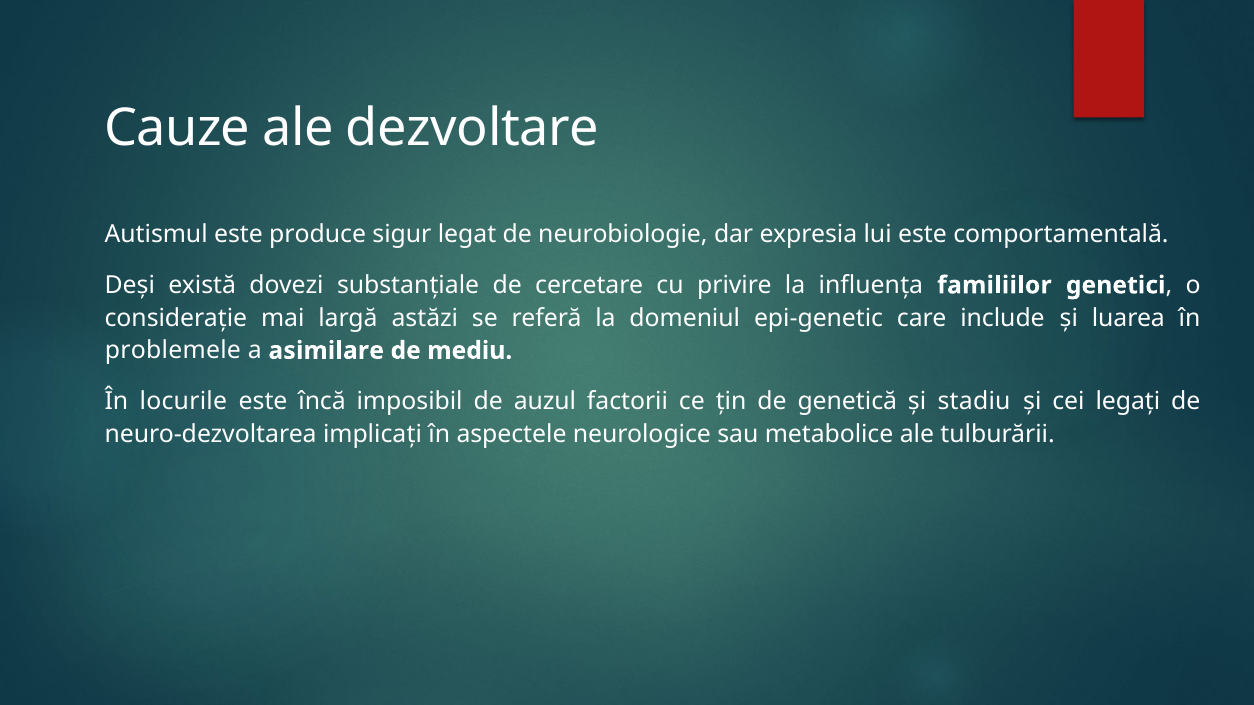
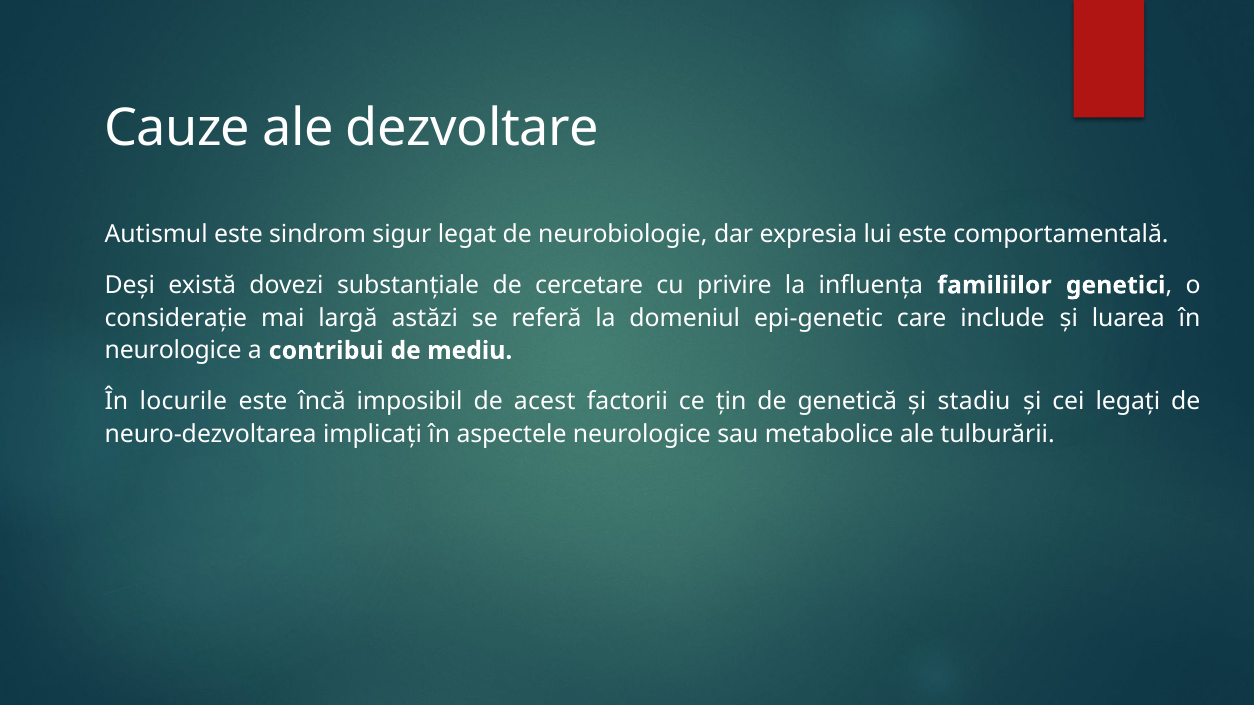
produce: produce -> sindrom (318, 234)
problemele: problemele -> neurologice (173, 351)
asimilare: asimilare -> contribui (326, 351)
auzul: auzul -> acest (545, 402)
